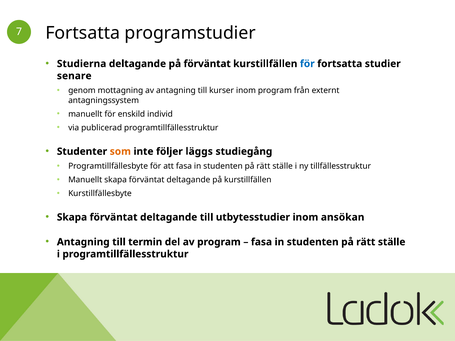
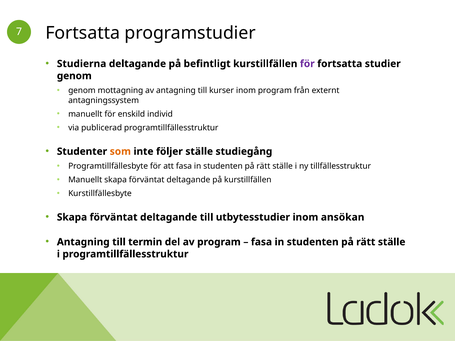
på förväntat: förväntat -> befintligt (207, 64)
för colour: blue -> purple (307, 64)
senare: senare -> genom (74, 76)
följer läggs: läggs -> ställe (199, 152)
